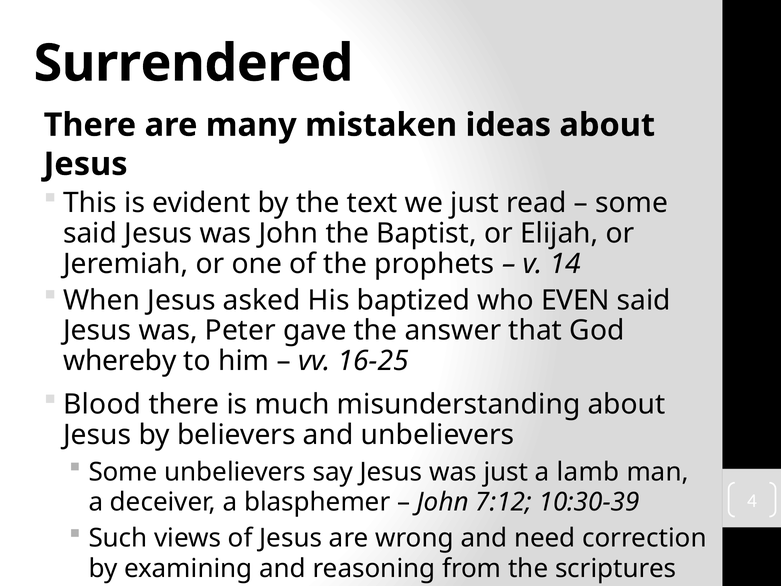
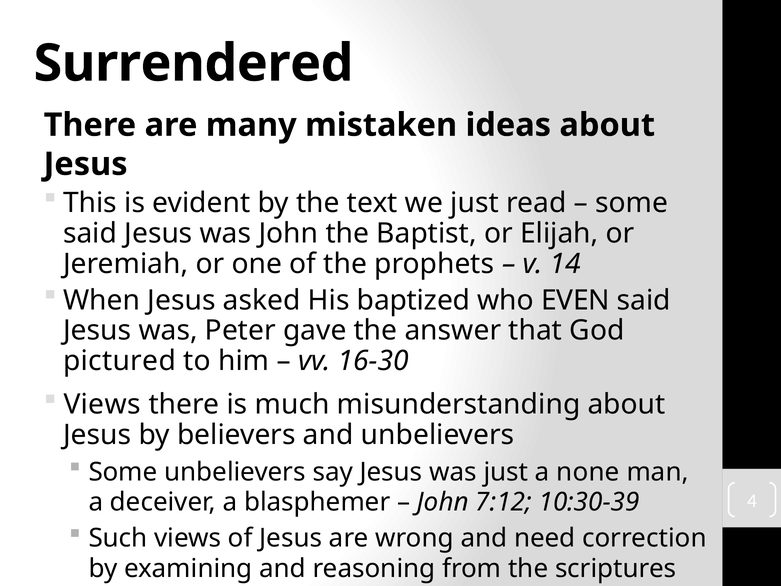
whereby: whereby -> pictured (120, 361)
16-25: 16-25 -> 16-30 (373, 361)
Blood: Blood -> Views (102, 404)
lamb: lamb -> none (588, 472)
